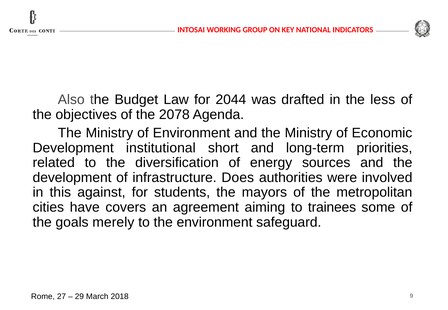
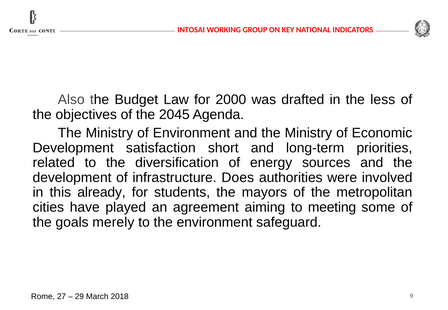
2044: 2044 -> 2000 (231, 100)
2078: 2078 -> 2045 (174, 115)
institutional: institutional -> satisfaction (161, 148)
against: against -> already (102, 193)
covers: covers -> played (126, 207)
trainees: trainees -> meeting (332, 207)
